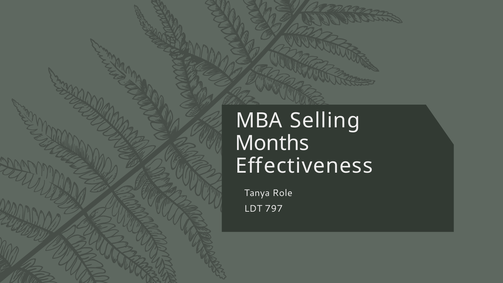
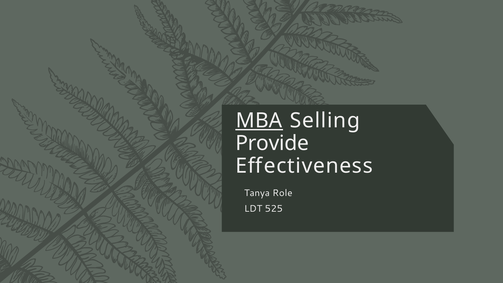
MBA underline: none -> present (259, 121)
Months: Months -> Provide (272, 143)
797: 797 -> 525 (274, 209)
